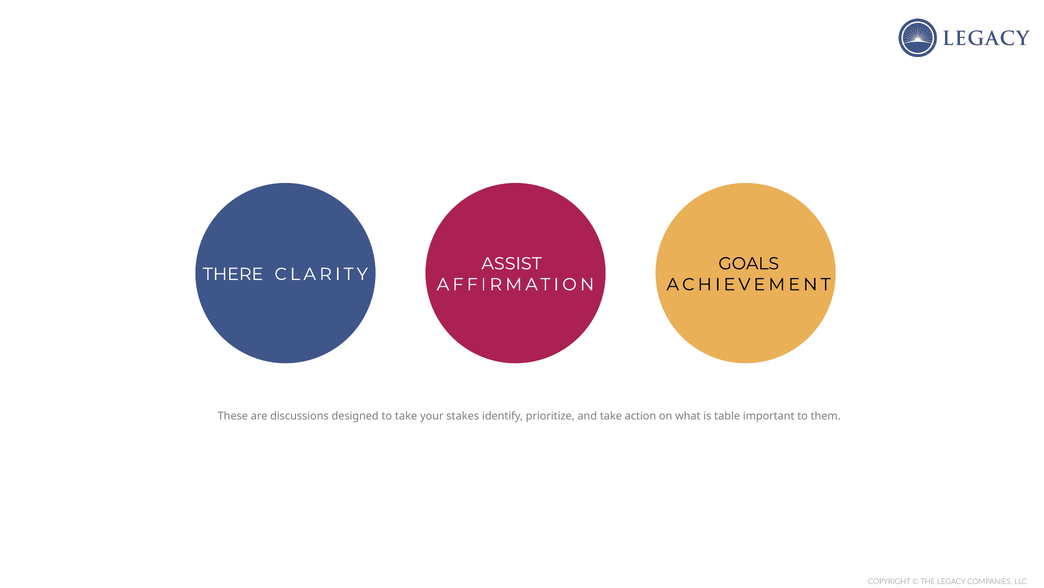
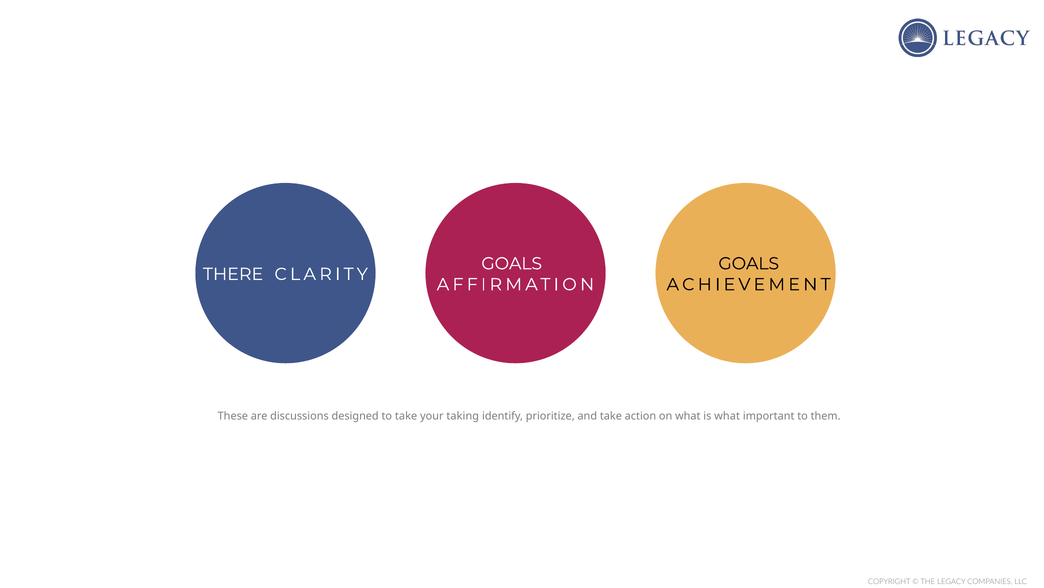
ASSIST: ASSIST -> GOALS (512, 263)
stakes: stakes -> taking (463, 416)
is table: table -> what (727, 416)
